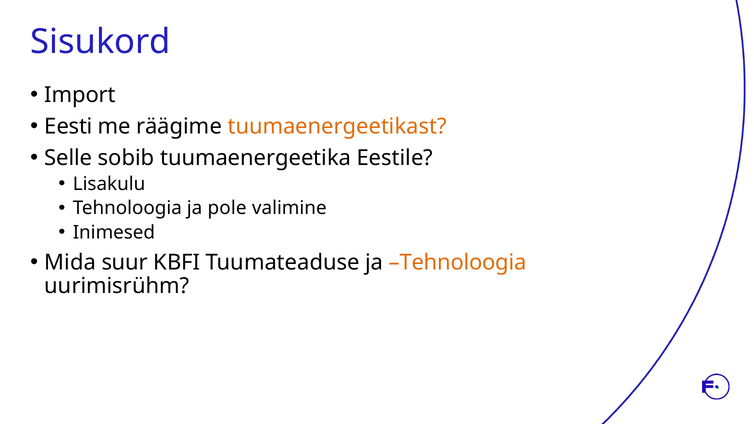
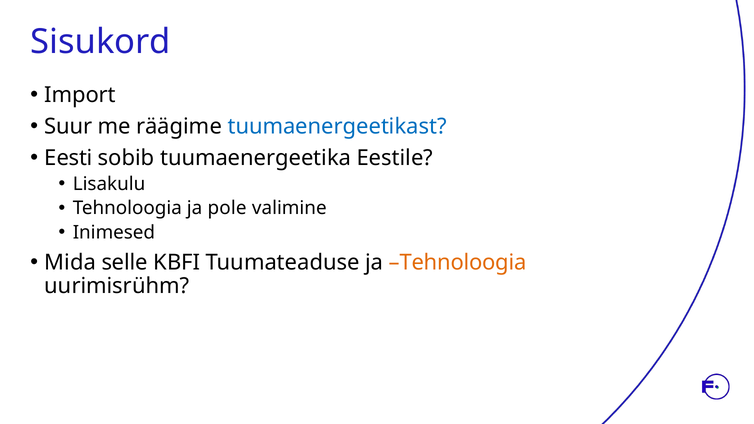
Eesti: Eesti -> Suur (68, 126)
tuumaenergeetikast colour: orange -> blue (337, 126)
Selle: Selle -> Eesti (68, 158)
suur: suur -> selle (125, 262)
